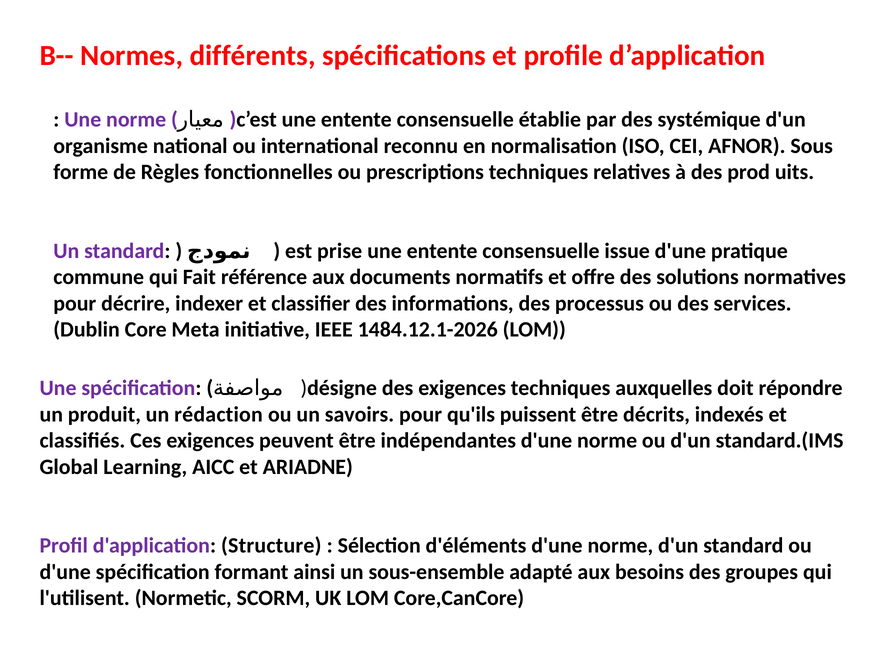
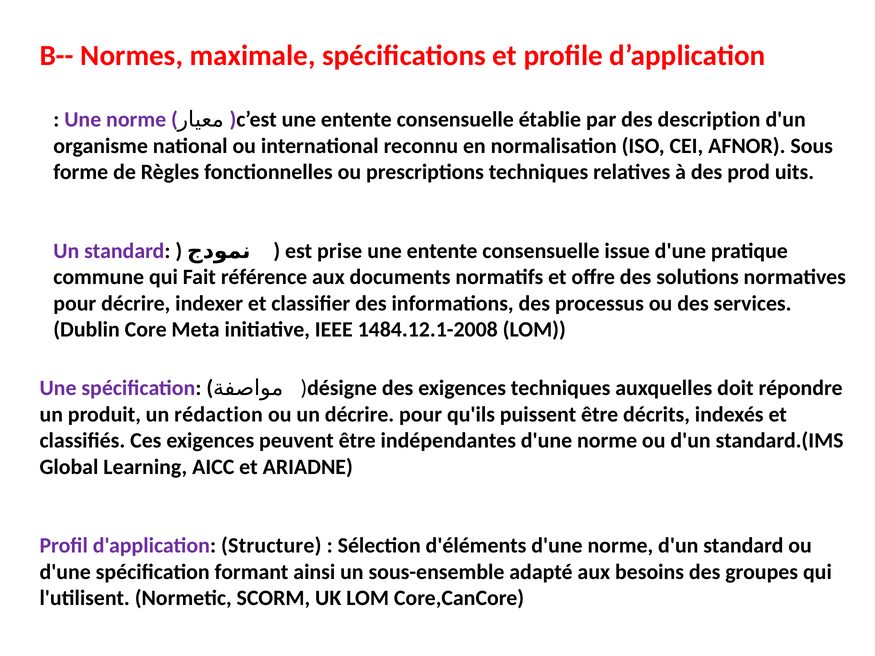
différents: différents -> maximale (253, 56)
systémique: systémique -> description (709, 120)
1484.12.1-2026: 1484.12.1-2026 -> 1484.12.1-2008 (428, 330)
un savoirs: savoirs -> décrire (360, 415)
